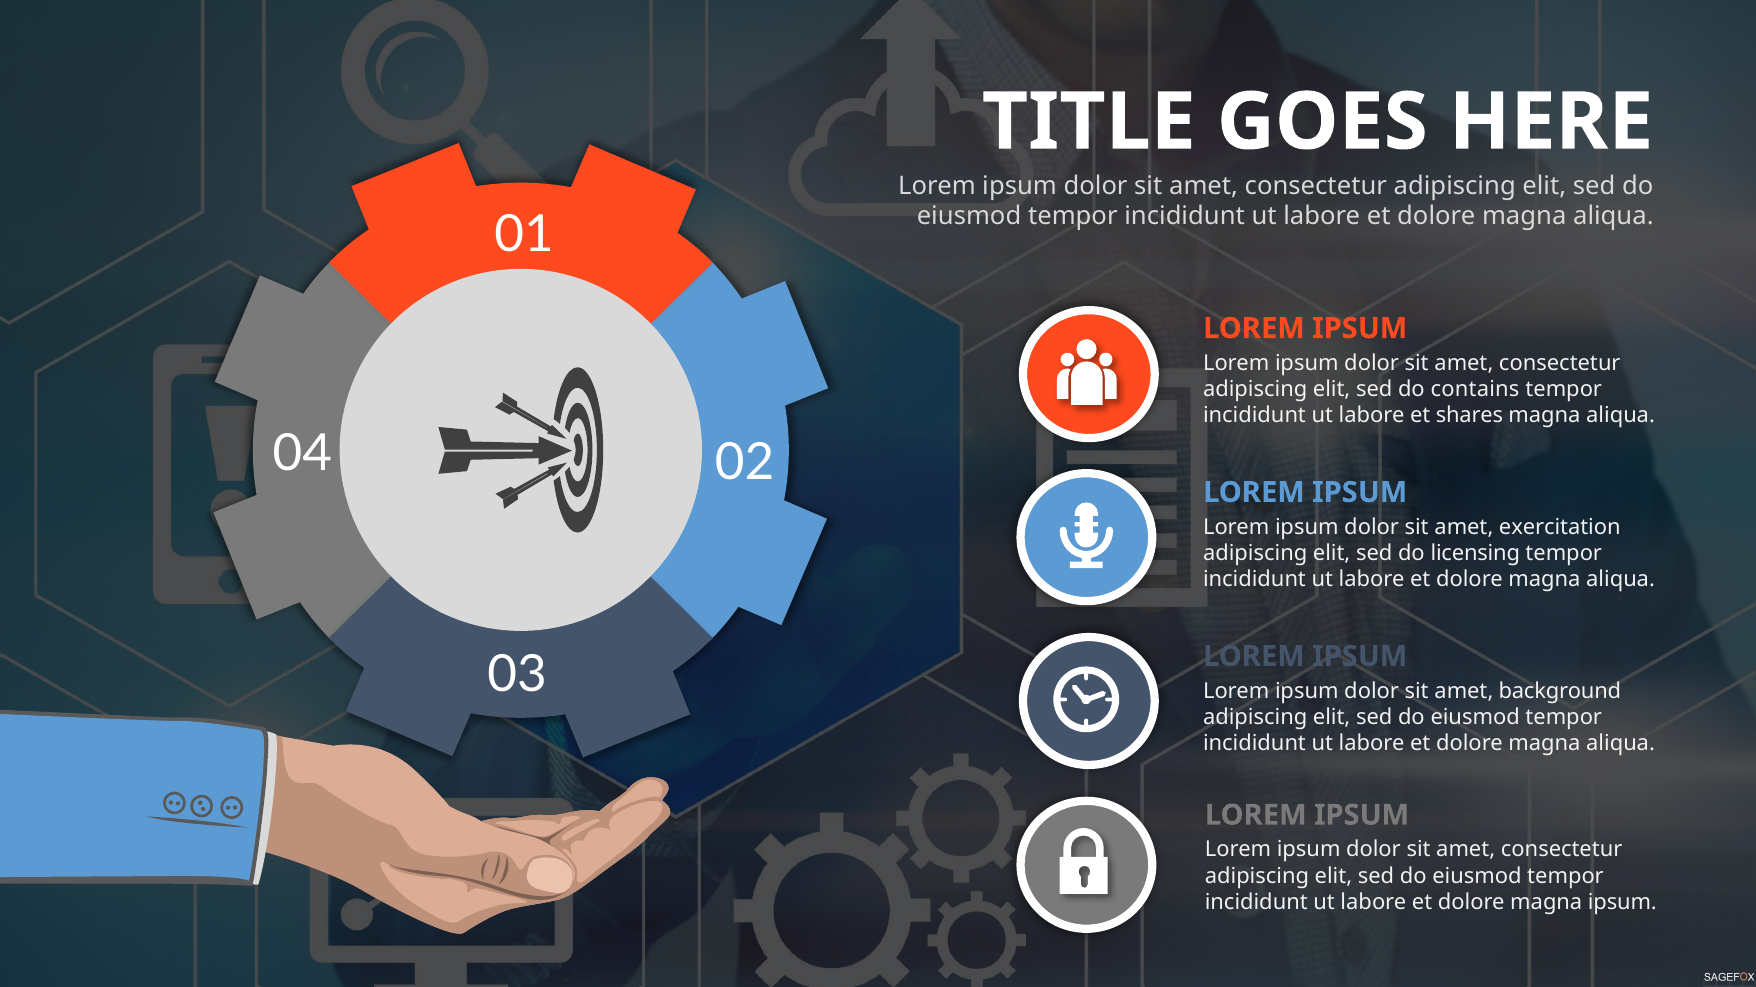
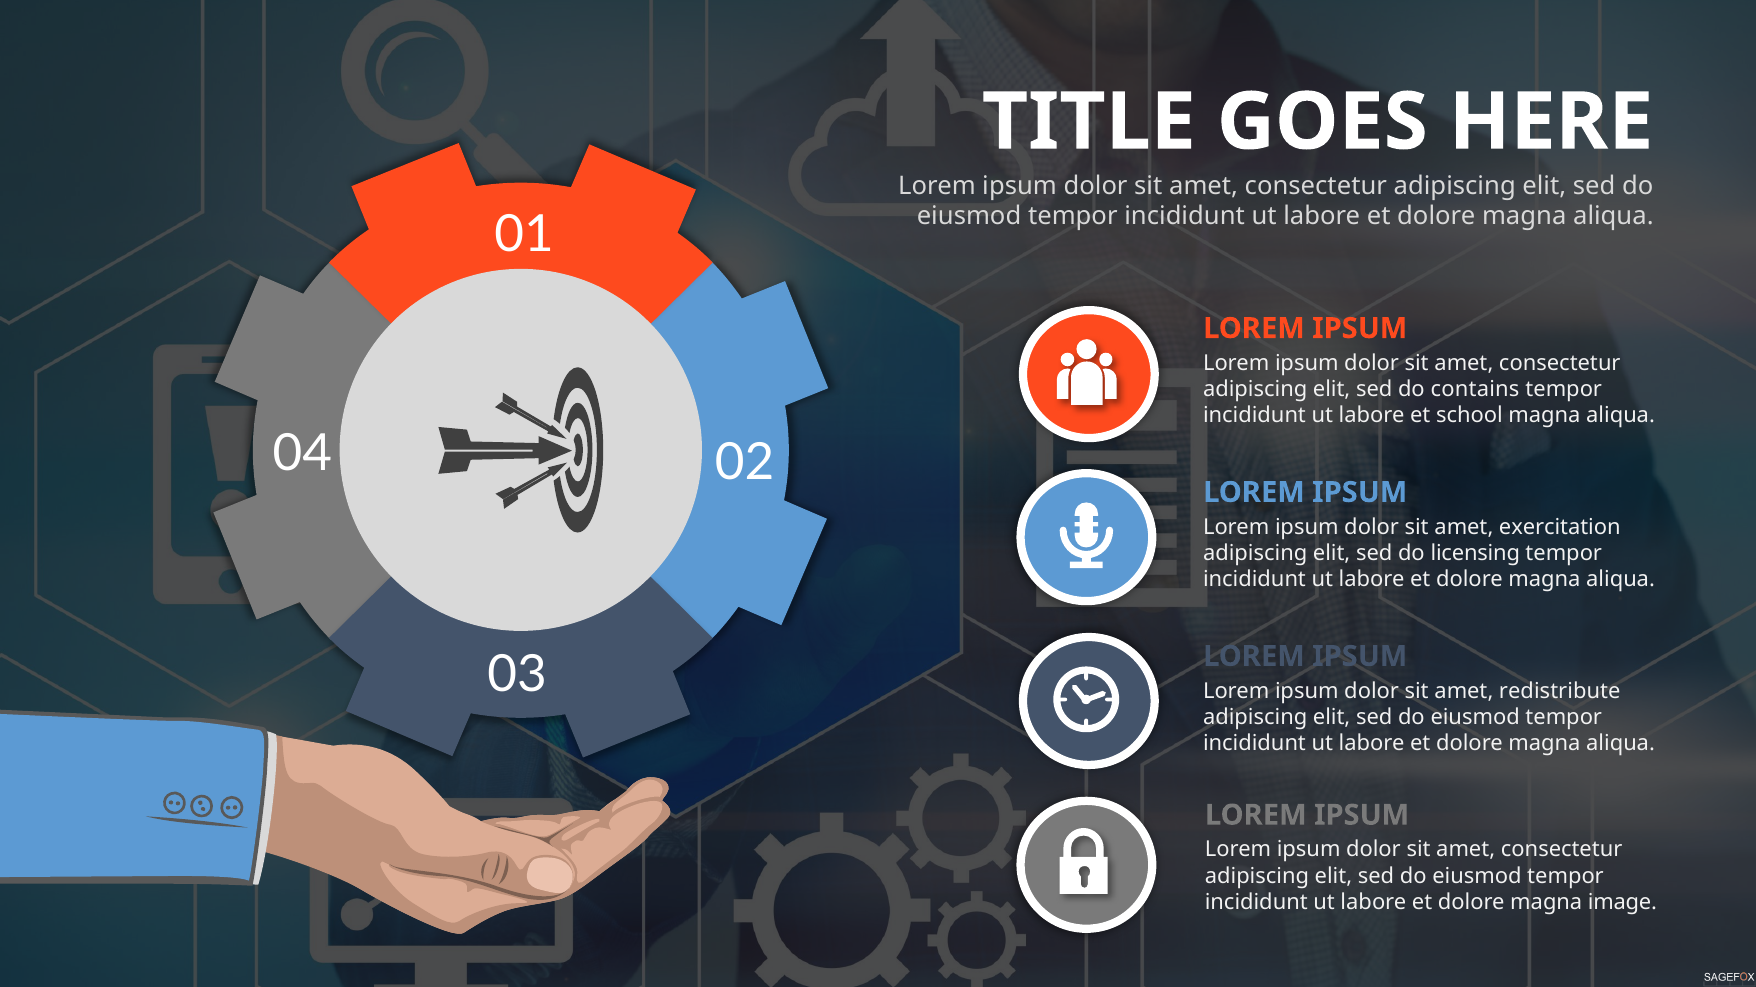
shares: shares -> school (1469, 416)
background: background -> redistribute (1560, 691)
magna ipsum: ipsum -> image (1622, 903)
